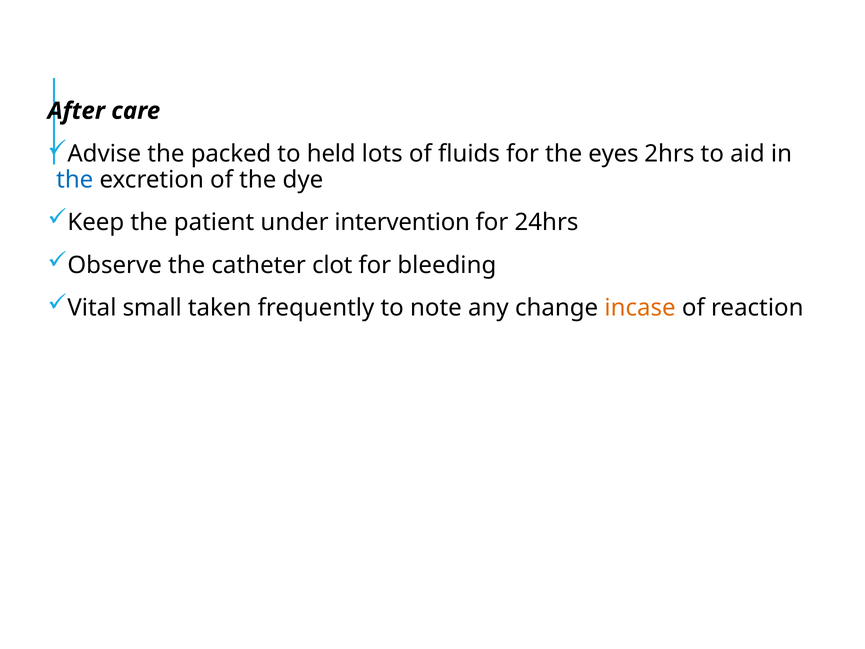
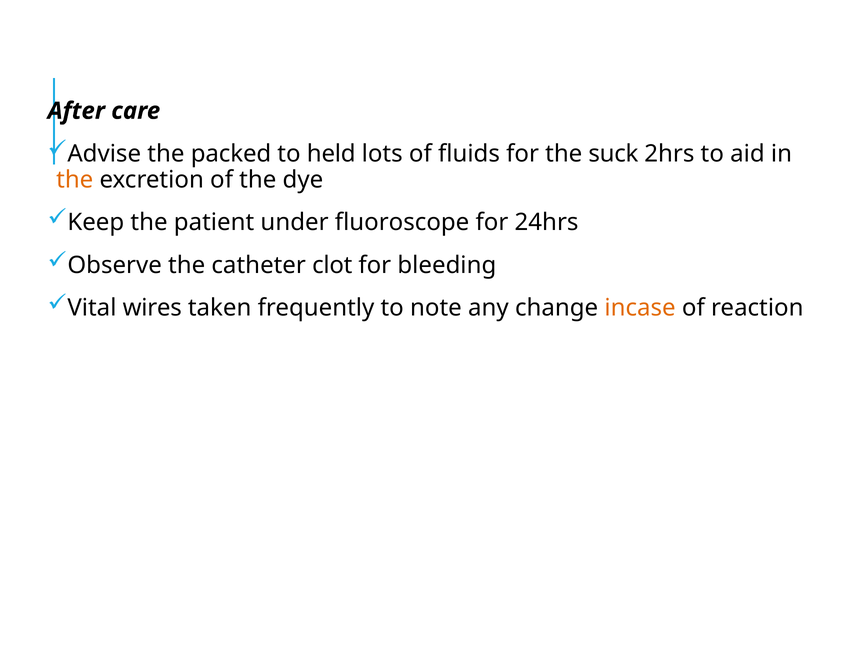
eyes: eyes -> suck (613, 154)
the colour: blue -> orange (75, 180)
intervention: intervention -> fluoroscope (402, 222)
small: small -> wires (152, 308)
